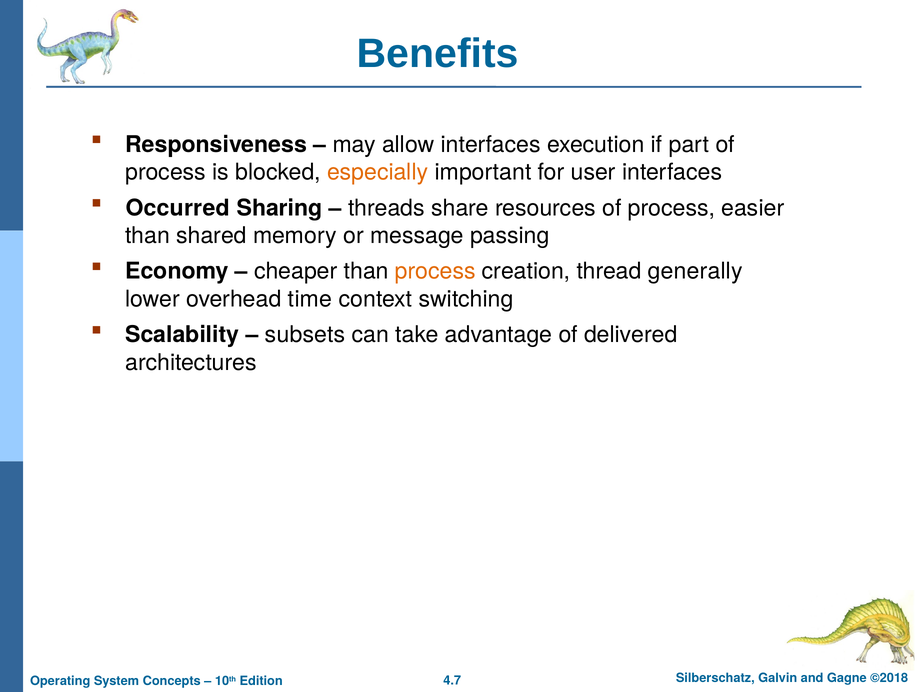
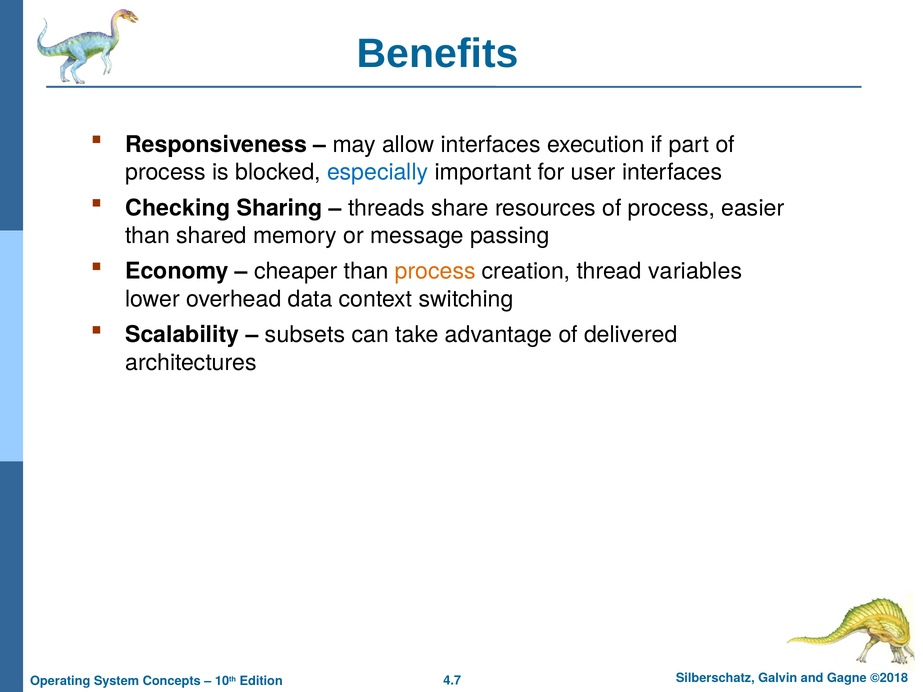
especially colour: orange -> blue (378, 172)
Occurred: Occurred -> Checking (178, 208)
generally: generally -> variables (695, 271)
time: time -> data (310, 299)
